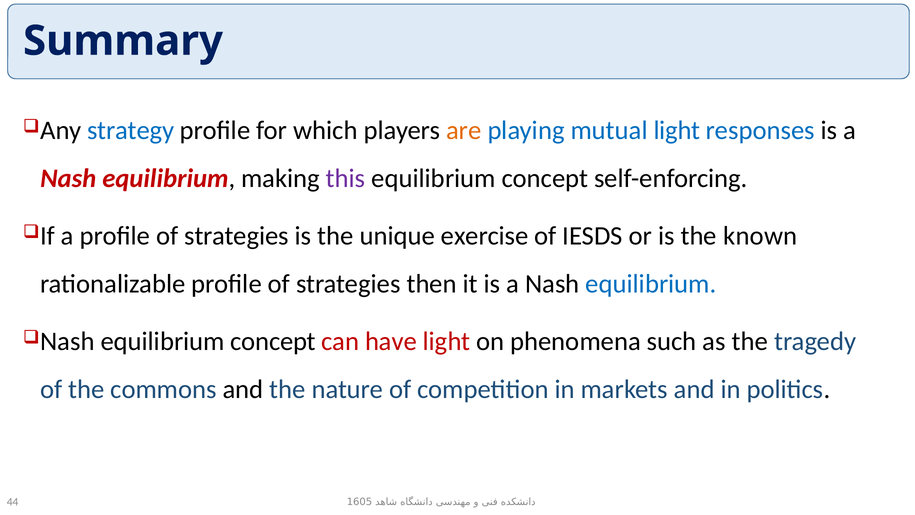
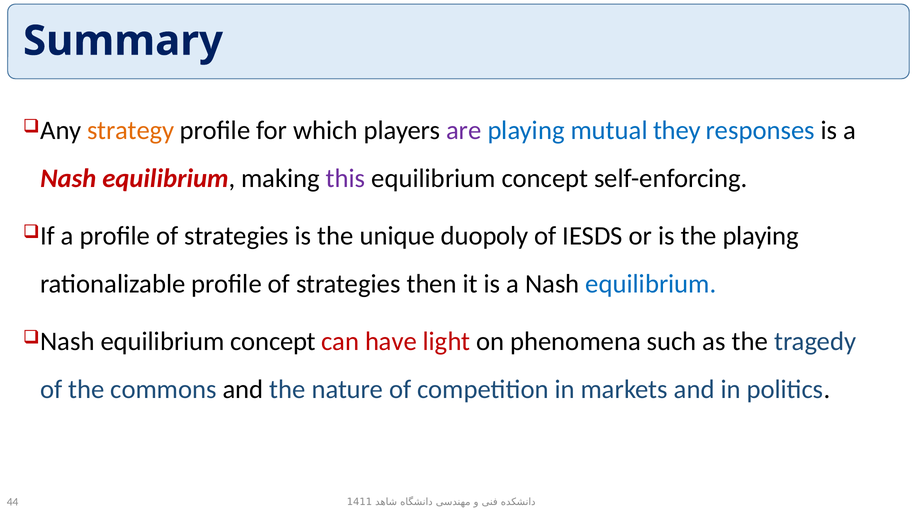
strategy colour: blue -> orange (131, 130)
are colour: orange -> purple (464, 130)
mutual light: light -> they (677, 130)
exercise: exercise -> duopoly (485, 236)
the known: known -> playing (761, 236)
1605: 1605 -> 1411 (359, 502)
